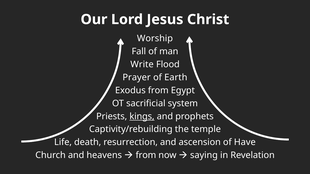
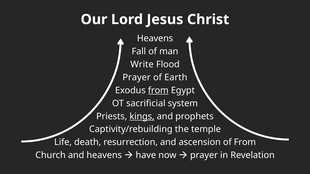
Worship: Worship -> Heavens (155, 39)
from underline: none -> present (158, 91)
of Have: Have -> From (245, 143)
from: from -> have (146, 156)
saying: saying -> prayer (204, 156)
